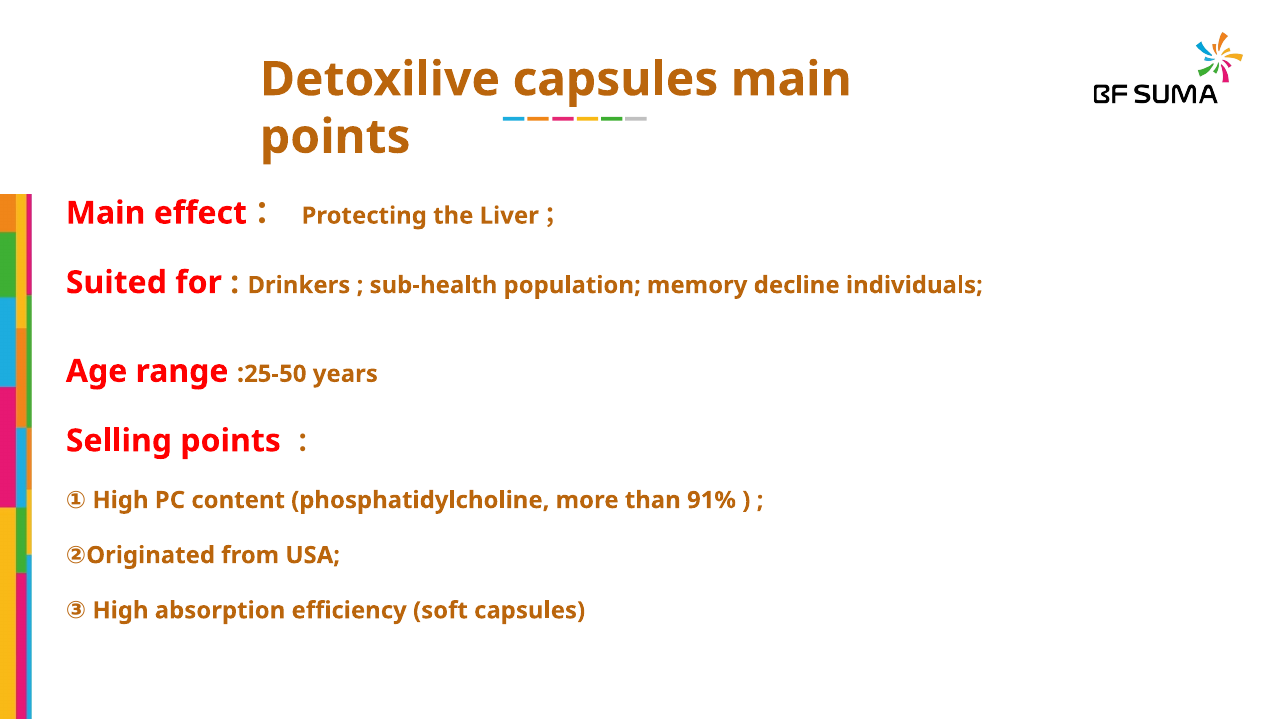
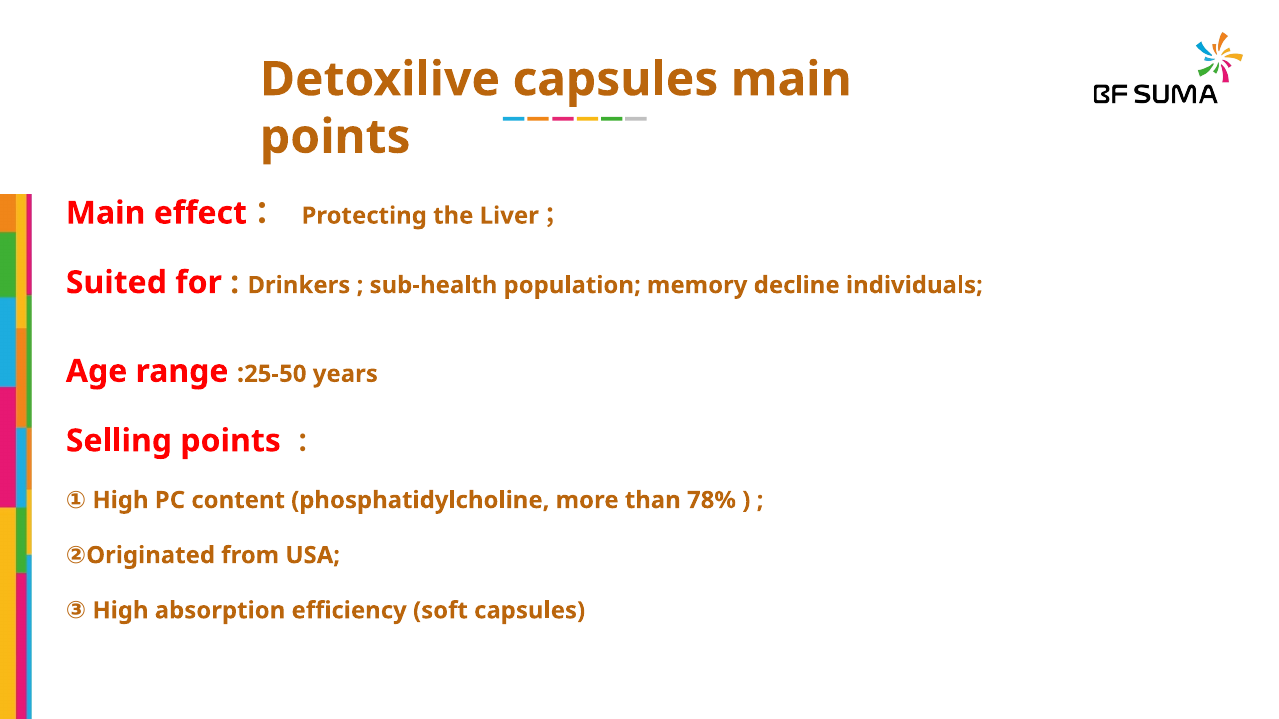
91%: 91% -> 78% (711, 500)
